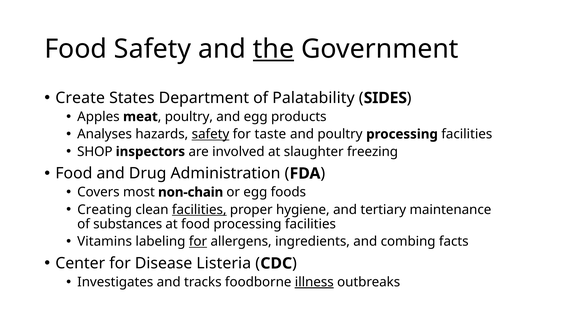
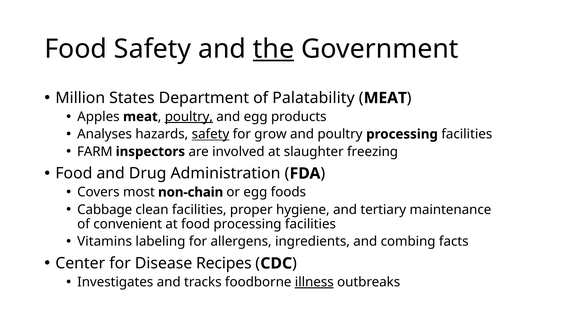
Create: Create -> Million (80, 98)
SIDES: SIDES -> MEAT (385, 98)
poultry underline: none -> present (189, 117)
taste: taste -> grow (270, 134)
SHOP: SHOP -> FARM (95, 152)
Creating: Creating -> Cabbage (105, 210)
facilities underline: present -> none (199, 210)
substances: substances -> convenient (128, 224)
for underline: present -> none (198, 241)
Listeria: Listeria -> Recipes (224, 263)
